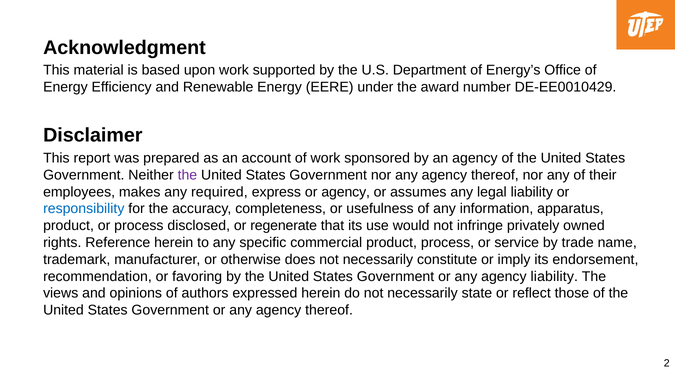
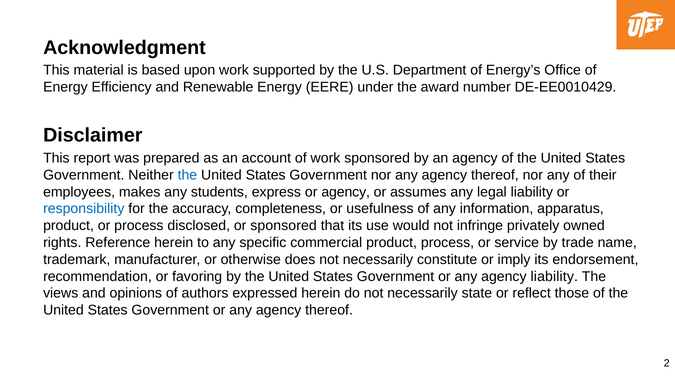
the colour: purple -> blue (187, 175)
required: required -> students (219, 192)
or regenerate: regenerate -> sponsored (284, 226)
